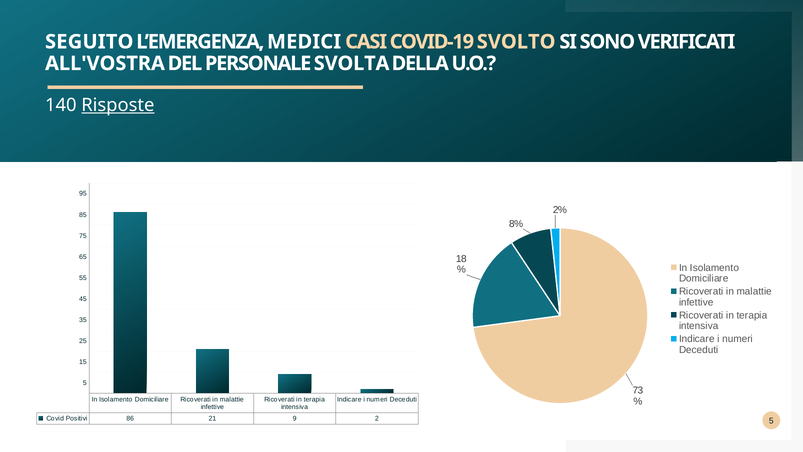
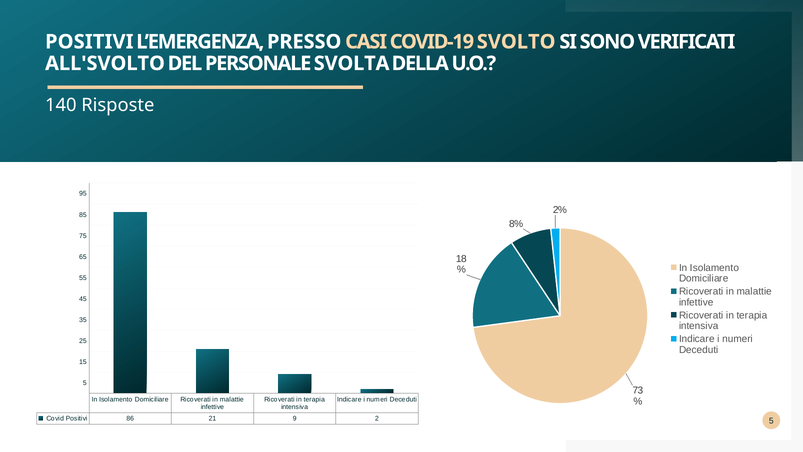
SEGUITO: SEGUITO -> POSITIVI (89, 42)
MEDICI: MEDICI -> PRESSO (304, 42)
ALL'VOSTRA: ALL'VOSTRA -> ALL'SVOLTO (105, 63)
Risposte underline: present -> none (118, 105)
